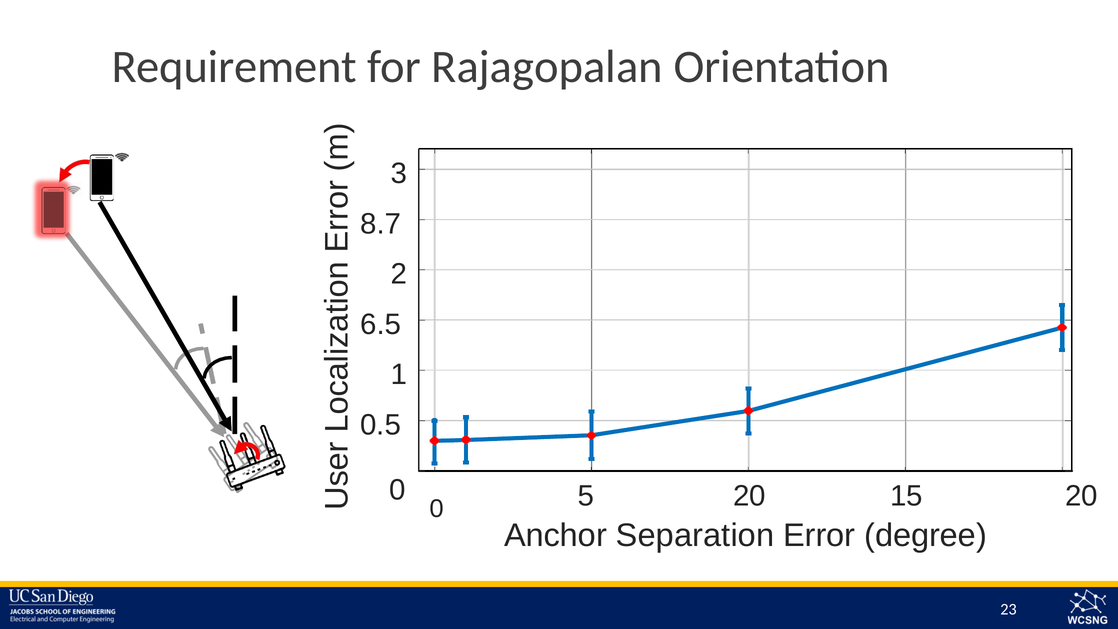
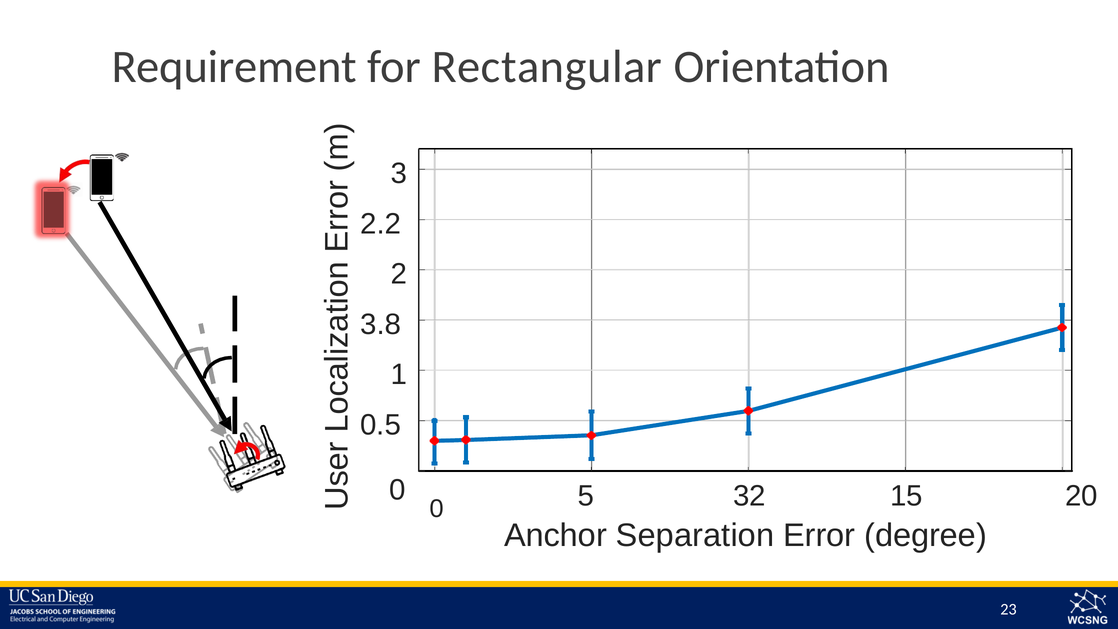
Rajagopalan: Rajagopalan -> Rectangular (547, 67)
8.7: 8.7 -> 2.2 (381, 224)
6.5: 6.5 -> 3.8 (381, 324)
5 20: 20 -> 32 (749, 496)
